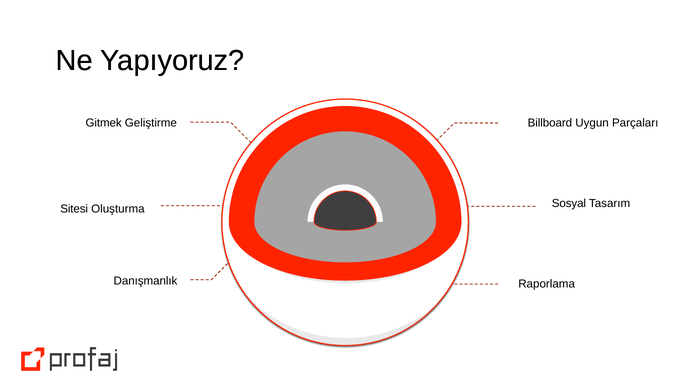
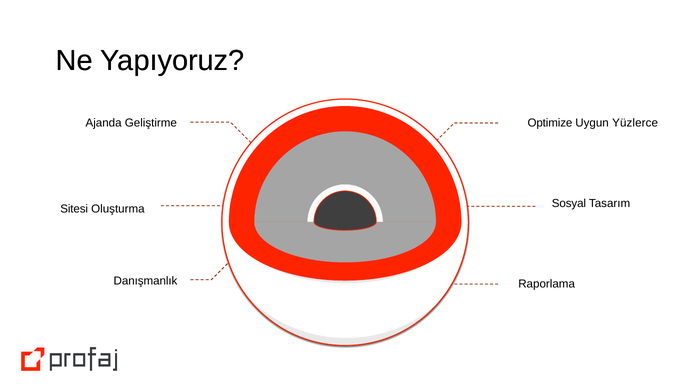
Gitmek: Gitmek -> Ajanda (104, 123)
Billboard: Billboard -> Optimize (550, 123)
Parçaları: Parçaları -> Yüzlerce (635, 123)
